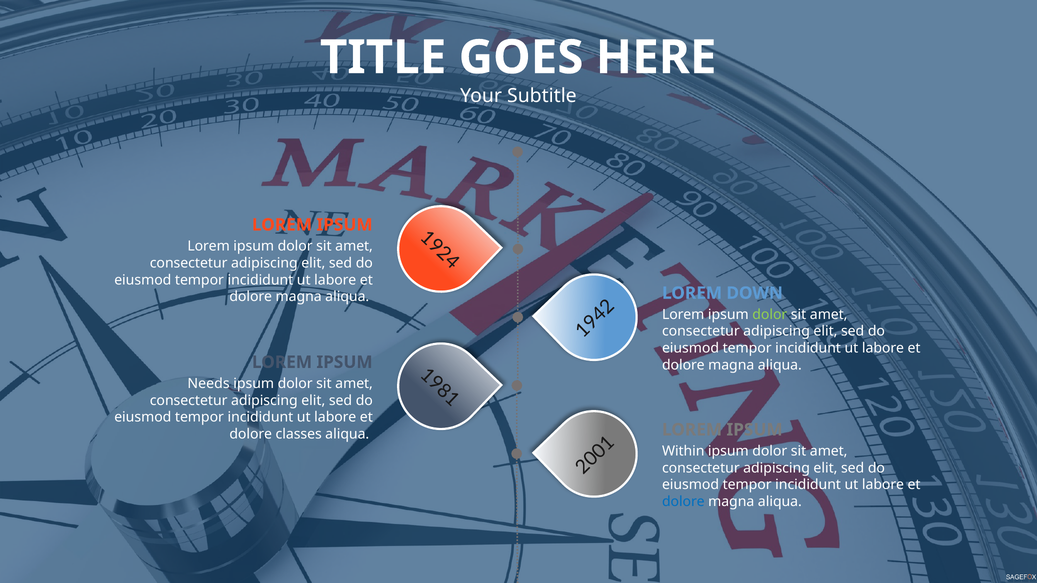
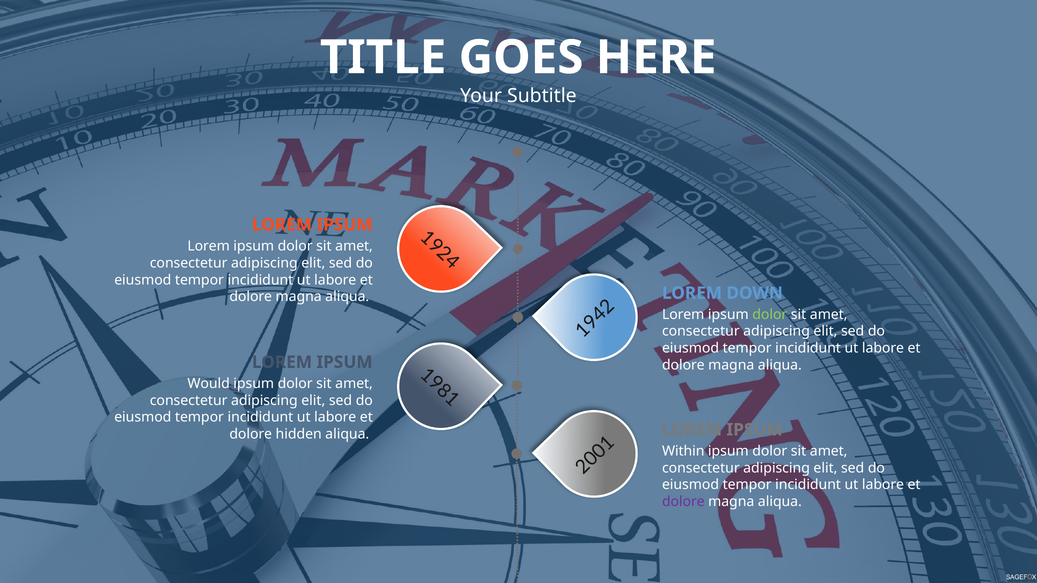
Needs: Needs -> Would (209, 384)
classes: classes -> hidden (299, 434)
dolore colour: blue -> purple (683, 502)
